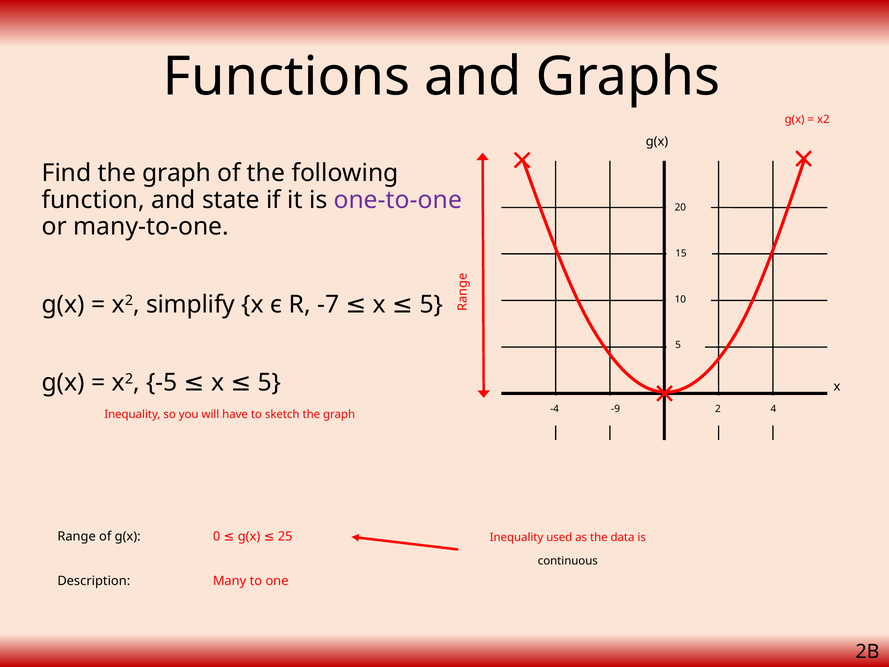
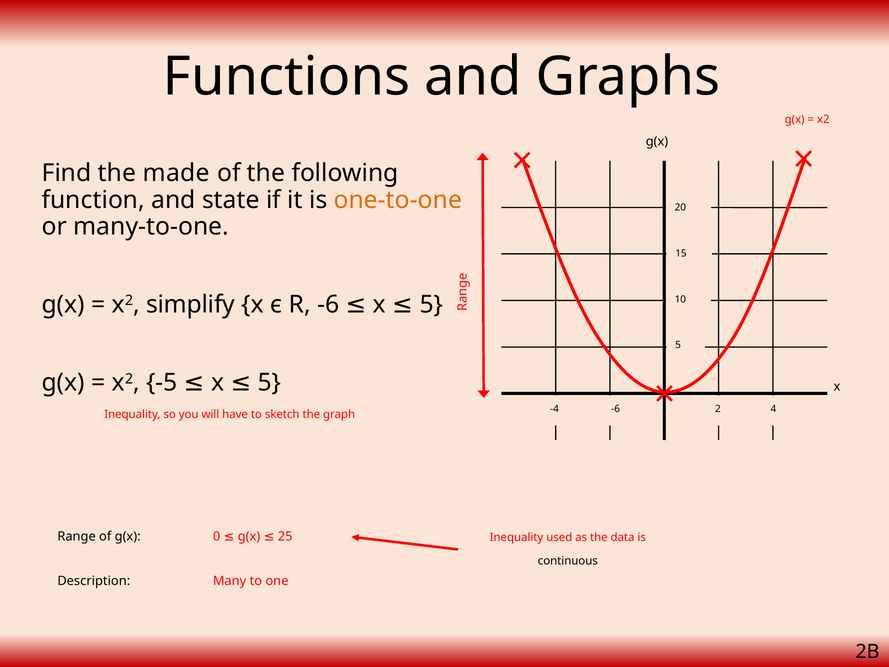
Find the graph: graph -> made (176, 173)
one-to-one colour: purple -> orange (398, 200)
R -7: -7 -> -6 (328, 305)
-9: -9 -> -6 (616, 409)
